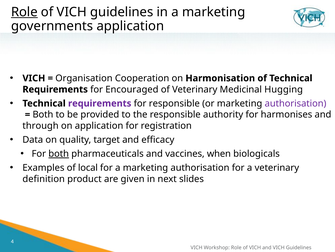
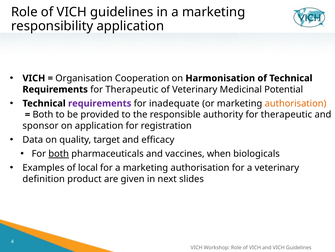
Role underline: present -> none (24, 12)
governments: governments -> responsibility (52, 26)
Requirements for Encouraged: Encouraged -> Therapeutic (132, 89)
Hugging: Hugging -> Potential (284, 89)
for responsible: responsible -> inadequate (174, 103)
authorisation colour: purple -> orange (295, 103)
authority for harmonises: harmonises -> therapeutic (286, 114)
through: through -> sponsor (41, 125)
